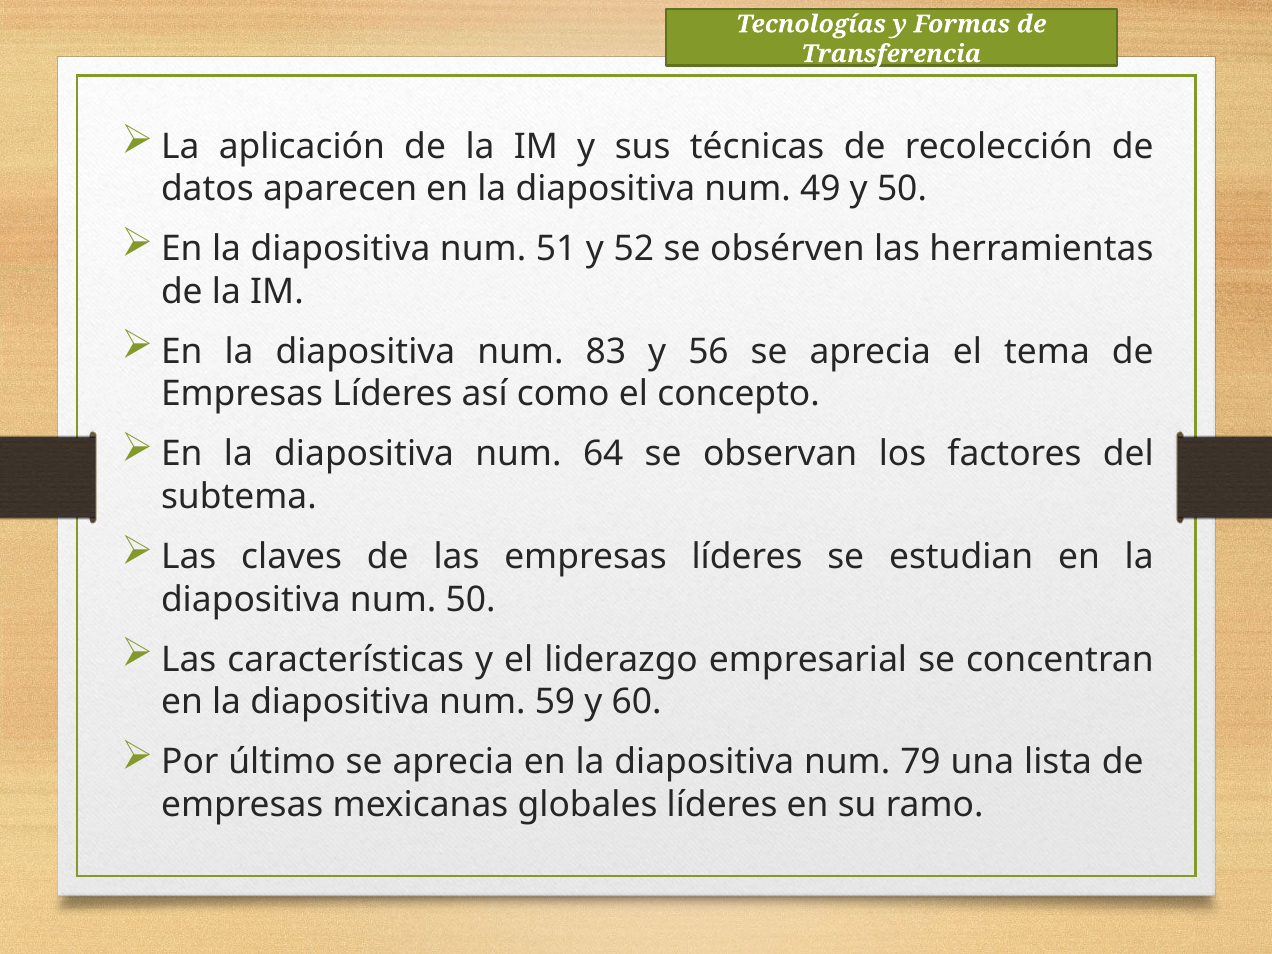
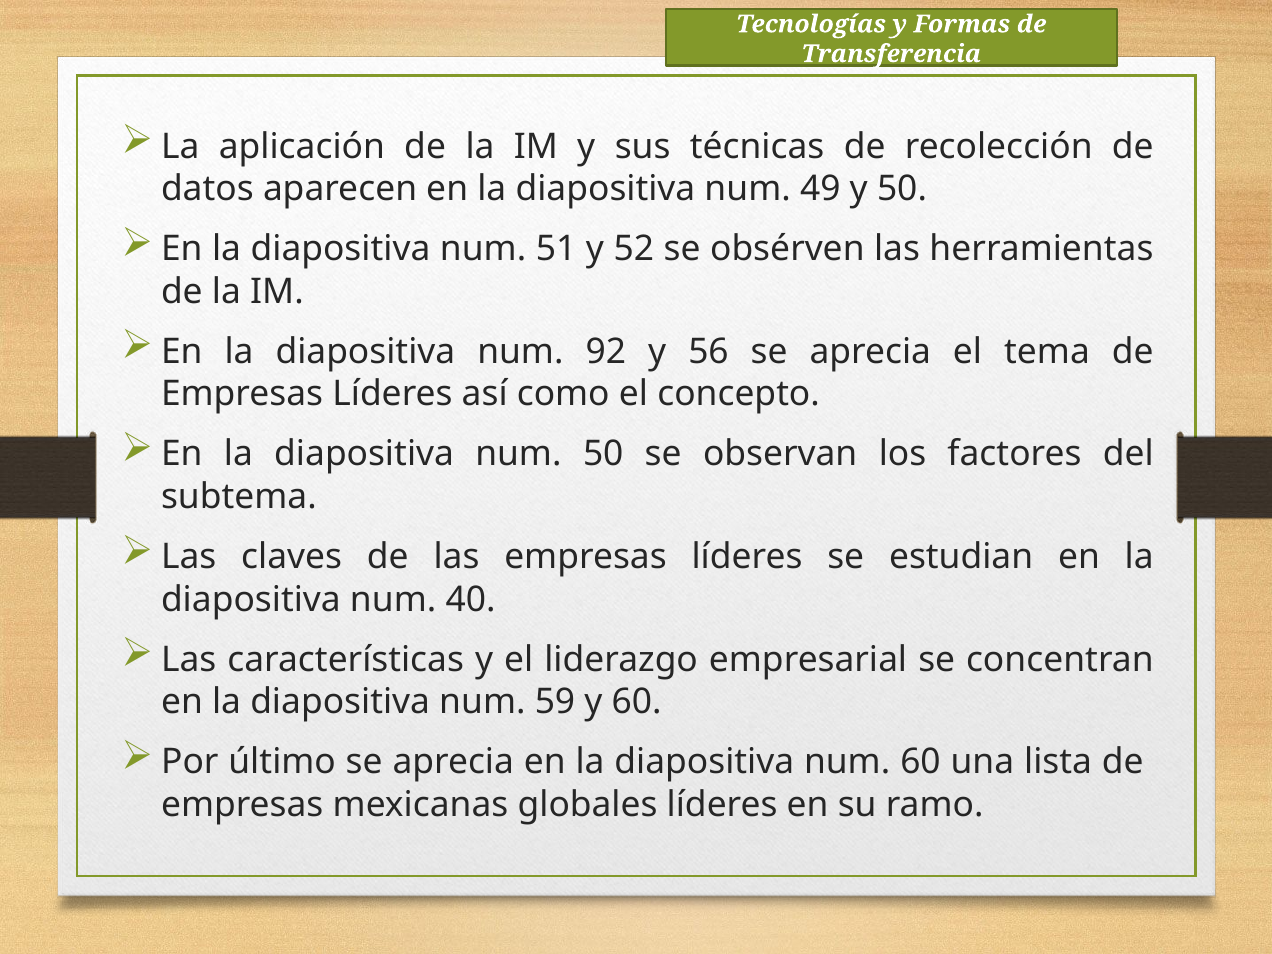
83: 83 -> 92 (606, 352)
num 64: 64 -> 50 (603, 454)
num 50: 50 -> 40 (470, 599)
num 79: 79 -> 60 (921, 762)
